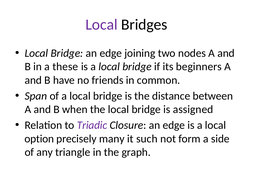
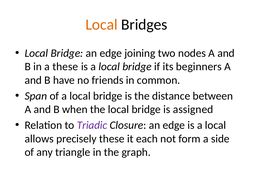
Local colour: purple -> orange (102, 24)
option: option -> allows (39, 139)
precisely many: many -> these (112, 139)
such: such -> each (147, 139)
